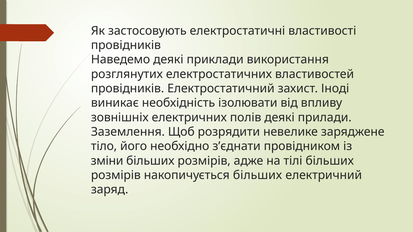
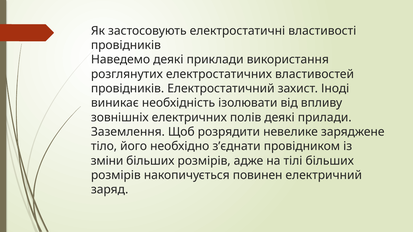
накопичується більших: більших -> повинен (258, 175)
